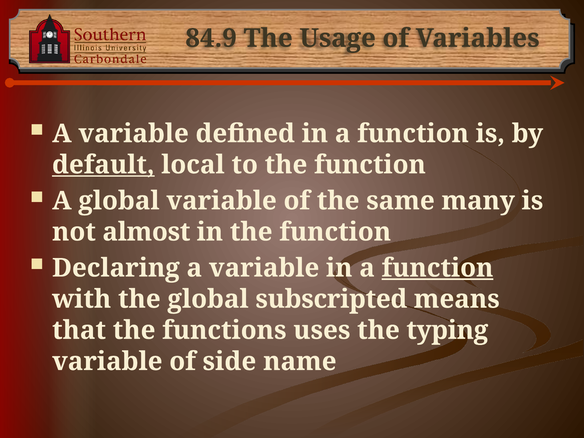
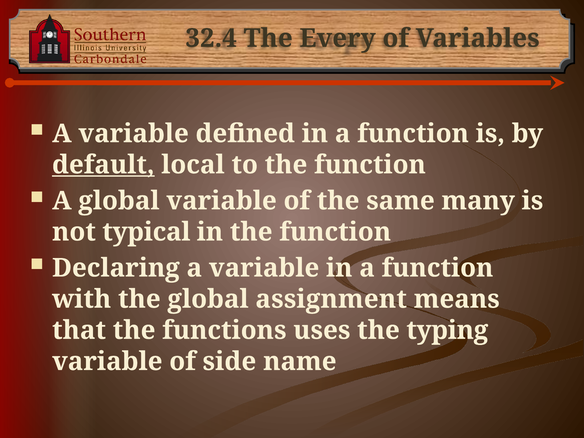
84.9: 84.9 -> 32.4 (211, 38)
Usage: Usage -> Every (338, 38)
almost: almost -> typical (146, 232)
function underline: present -> none (438, 268)
subscripted: subscripted -> assignment (331, 299)
